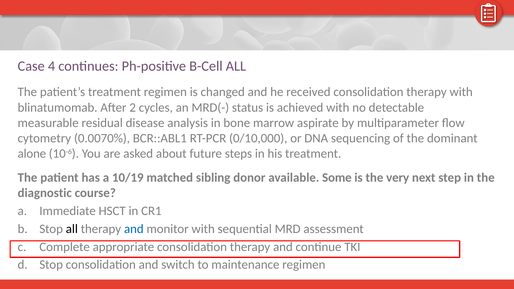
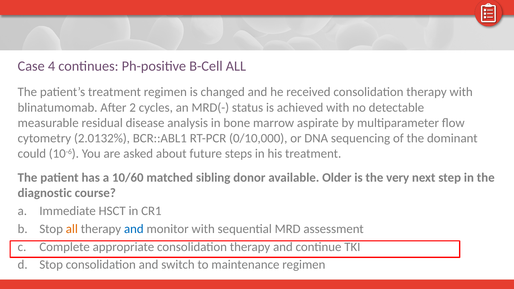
0.0070%: 0.0070% -> 2.0132% (102, 138)
alone: alone -> could (32, 154)
10/19: 10/19 -> 10/60 (128, 178)
Some: Some -> Older (337, 178)
all colour: black -> orange (72, 229)
